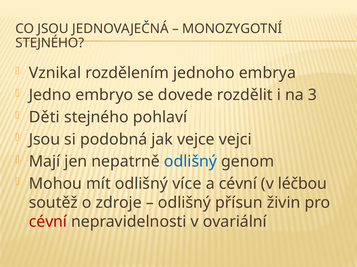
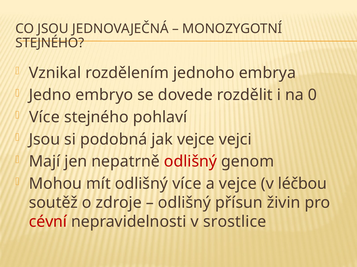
3: 3 -> 0 (312, 95)
Děti: Děti -> Více (44, 118)
odlišný colour: blue -> red (191, 162)
a cévní: cévní -> vejce (238, 184)
ovariální: ovariální -> srostlice (235, 222)
